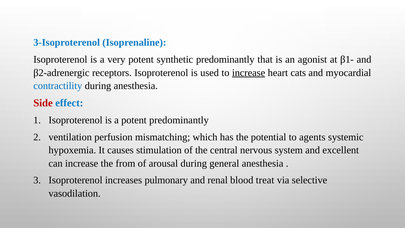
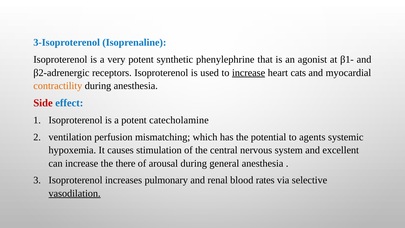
synthetic predominantly: predominantly -> phenylephrine (225, 59)
contractility colour: blue -> orange (58, 86)
potent predominantly: predominantly -> catecholamine (179, 120)
from: from -> there (126, 163)
treat: treat -> rates (265, 180)
vasodilation underline: none -> present (75, 193)
